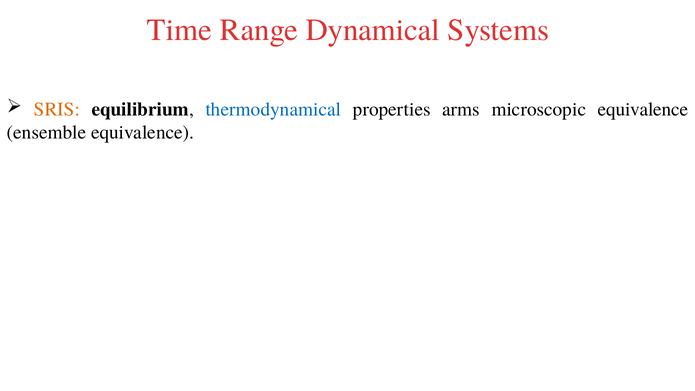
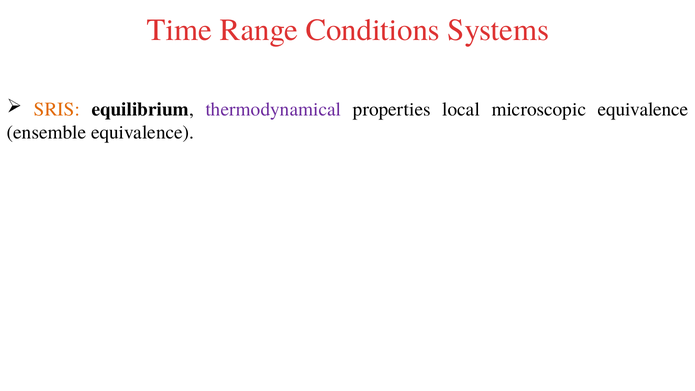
Dynamical: Dynamical -> Conditions (373, 30)
thermodynamical colour: blue -> purple (273, 109)
arms: arms -> local (461, 109)
